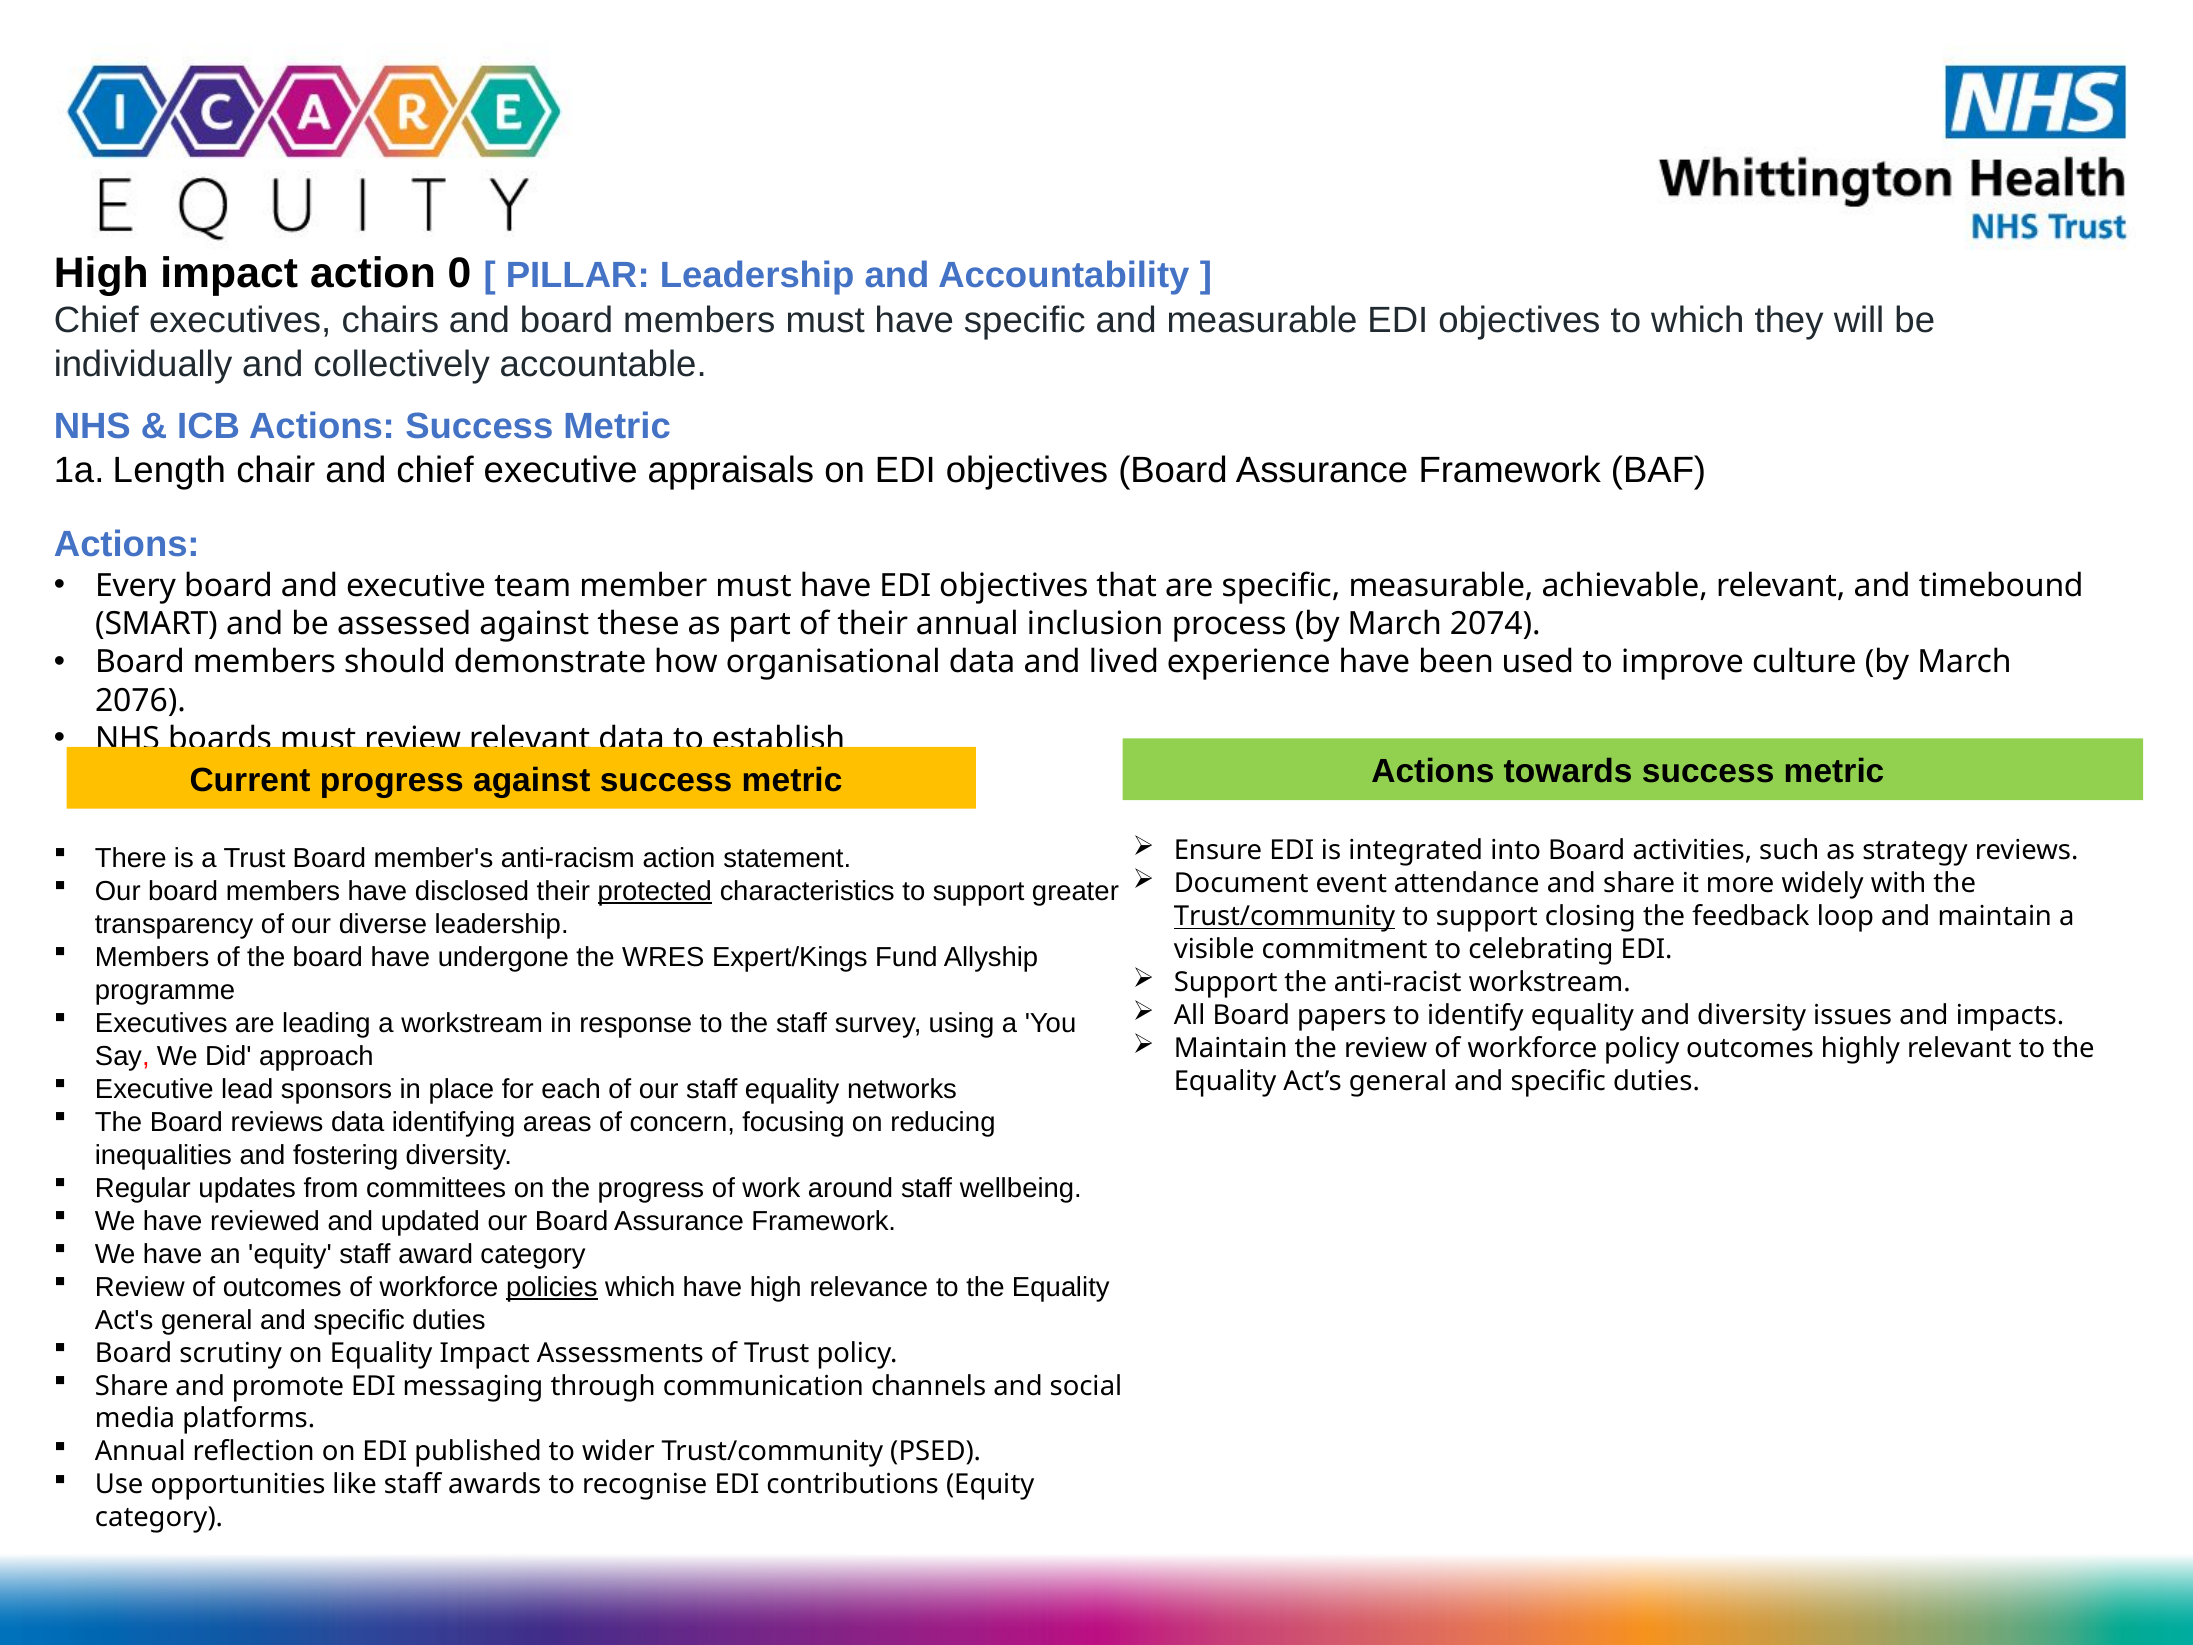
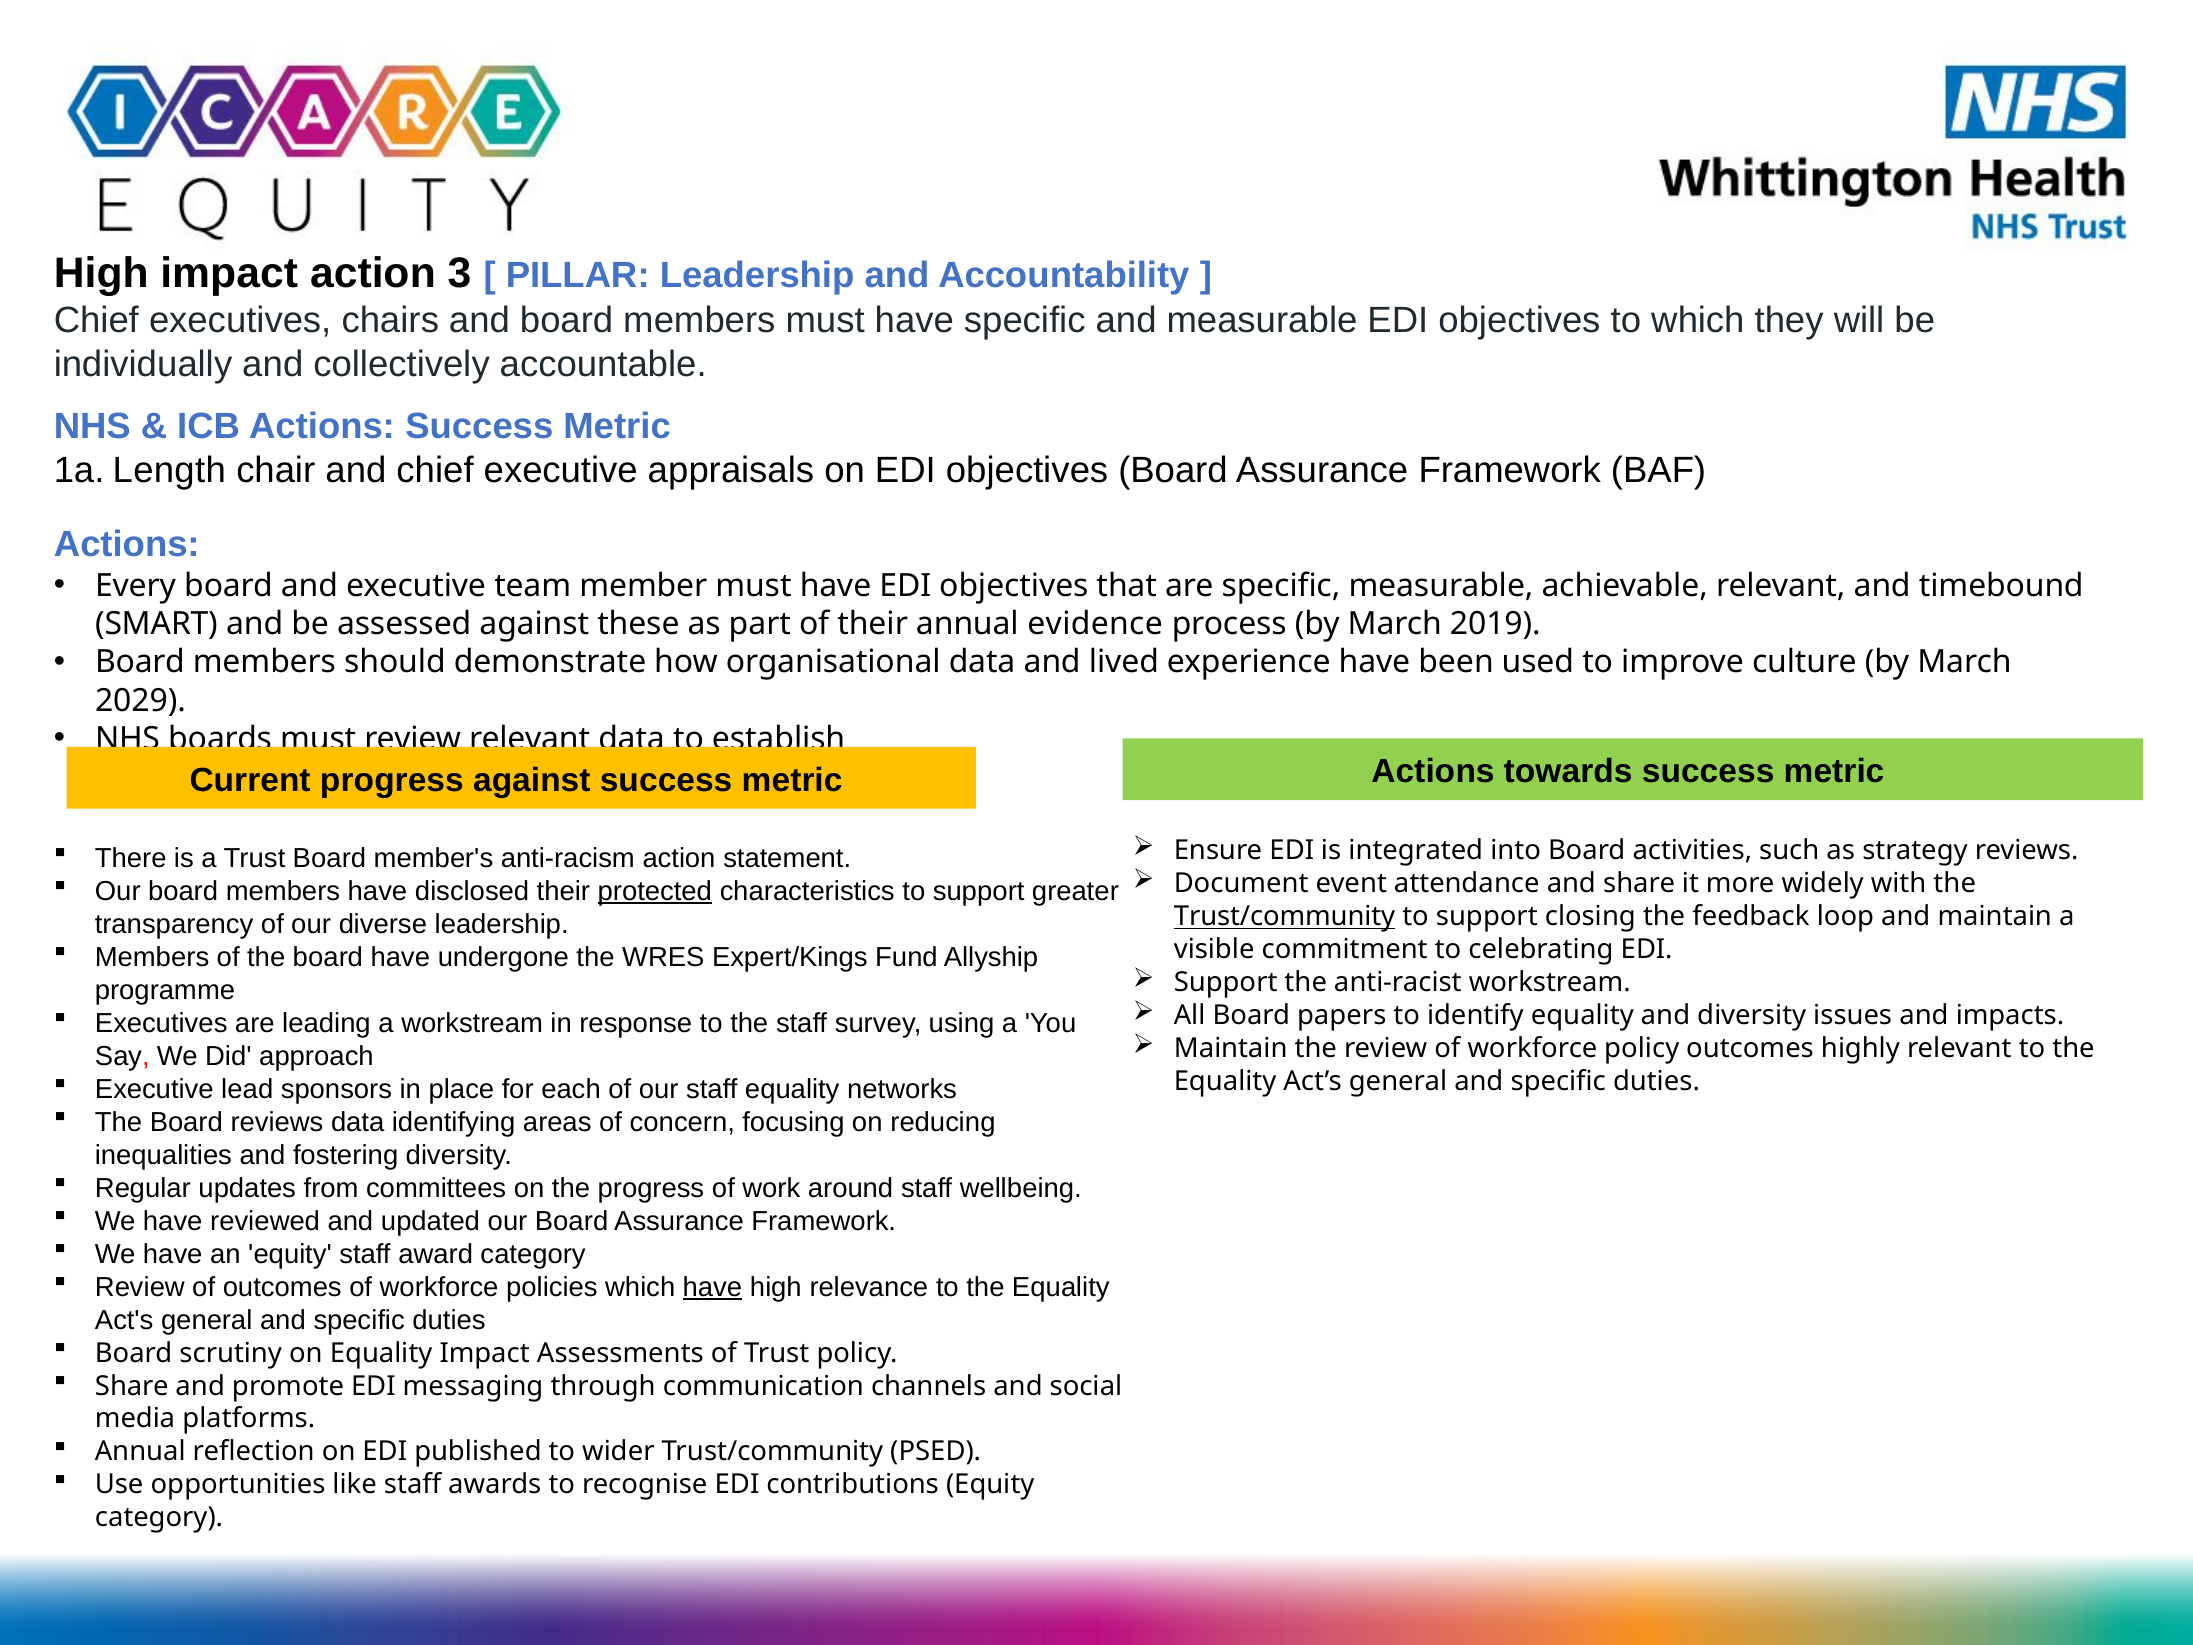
0: 0 -> 3 (460, 273)
inclusion: inclusion -> evidence (1095, 624)
2074: 2074 -> 2019 (1495, 624)
2076: 2076 -> 2029 (140, 701)
policies underline: present -> none (552, 1287)
have underline: none -> present (712, 1287)
